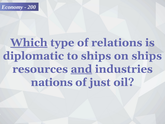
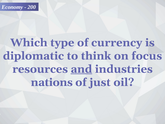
Which underline: present -> none (29, 43)
relations: relations -> currency (117, 43)
to ships: ships -> think (96, 56)
on ships: ships -> focus (147, 56)
